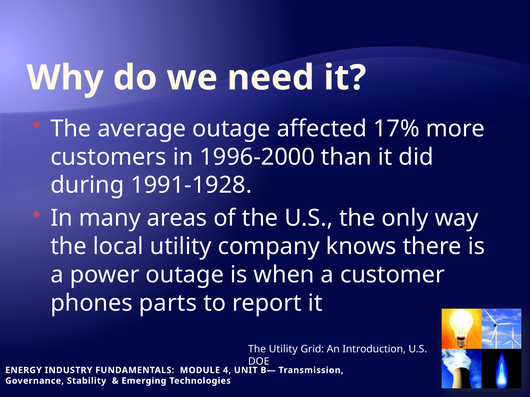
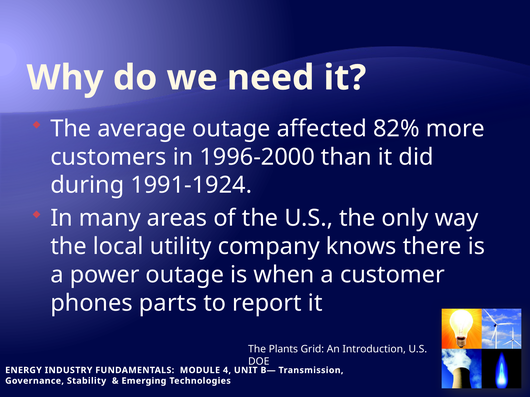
17%: 17% -> 82% (396, 129)
1991-1928: 1991-1928 -> 1991-1924 (191, 185)
The Utility: Utility -> Plants (283, 350)
